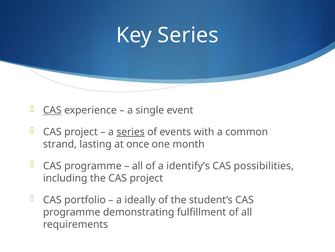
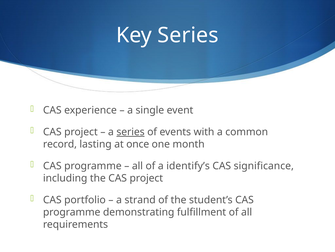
CAS underline: present -> none (52, 110)
strand: strand -> record (60, 144)
possibilities: possibilities -> significance (264, 165)
ideally: ideally -> strand (140, 199)
